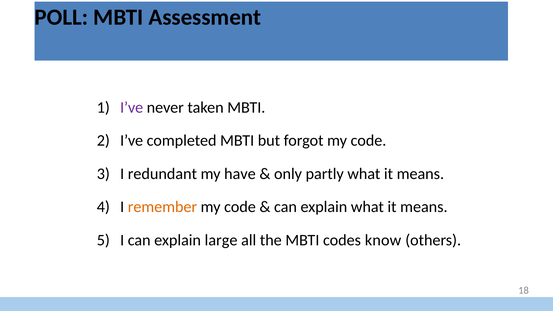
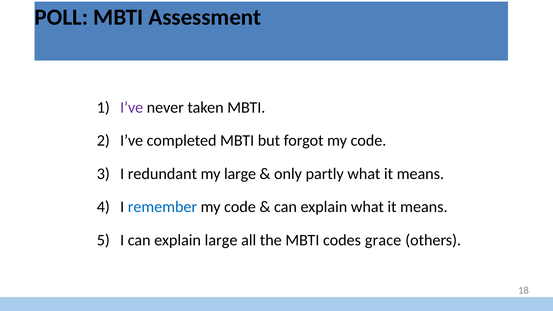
my have: have -> large (240, 174)
remember colour: orange -> blue (162, 207)
know: know -> grace (383, 240)
